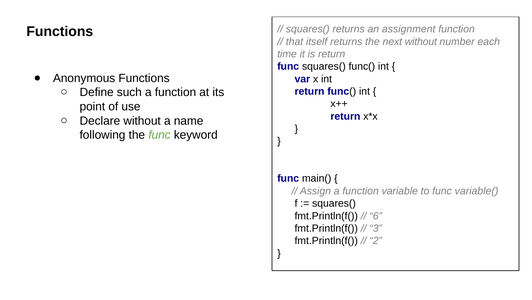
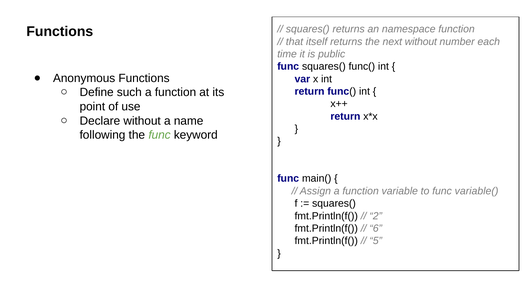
assignment: assignment -> namespace (409, 29)
is return: return -> public (332, 54)
6: 6 -> 2 (376, 215)
3: 3 -> 6 (376, 228)
2: 2 -> 5 (376, 240)
